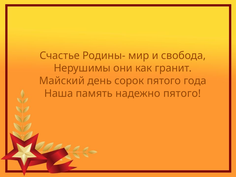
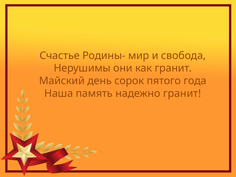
надежно пятого: пятого -> гранит (182, 93)
